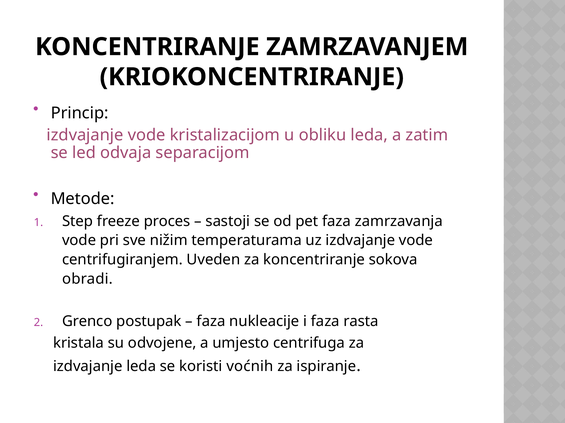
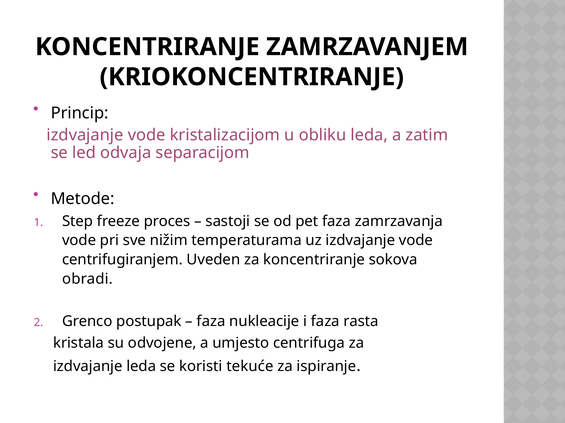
voćnih: voćnih -> tekuće (250, 367)
